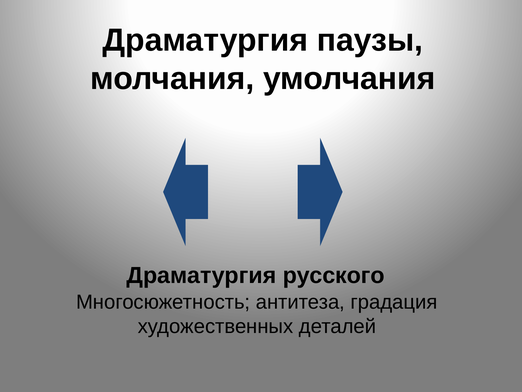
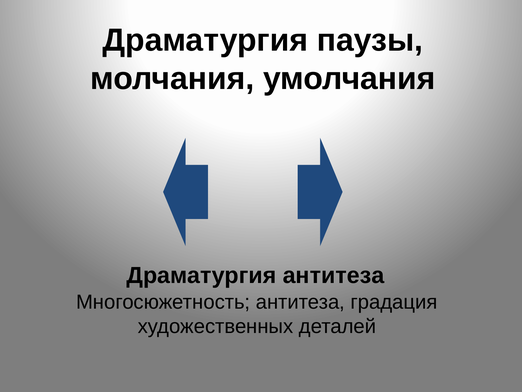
Драматургия русского: русского -> антитеза (334, 275)
